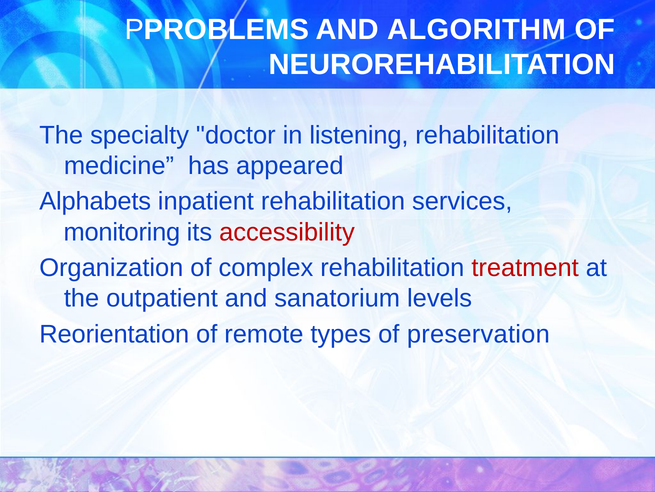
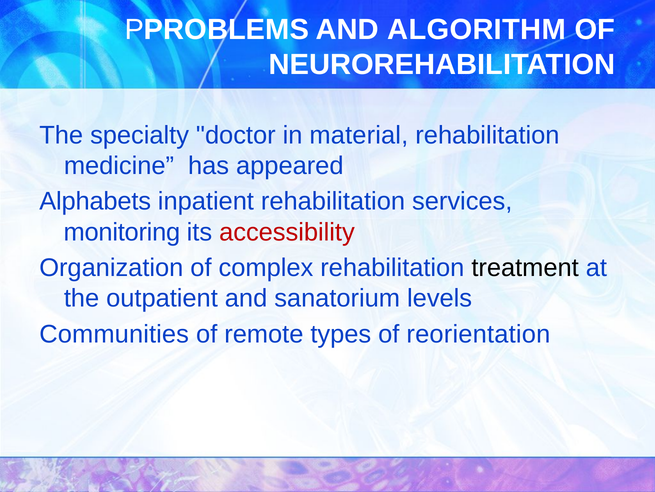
listening: listening -> material (359, 135)
treatment colour: red -> black (525, 268)
Reorientation: Reorientation -> Communities (114, 334)
preservation: preservation -> reorientation (478, 334)
